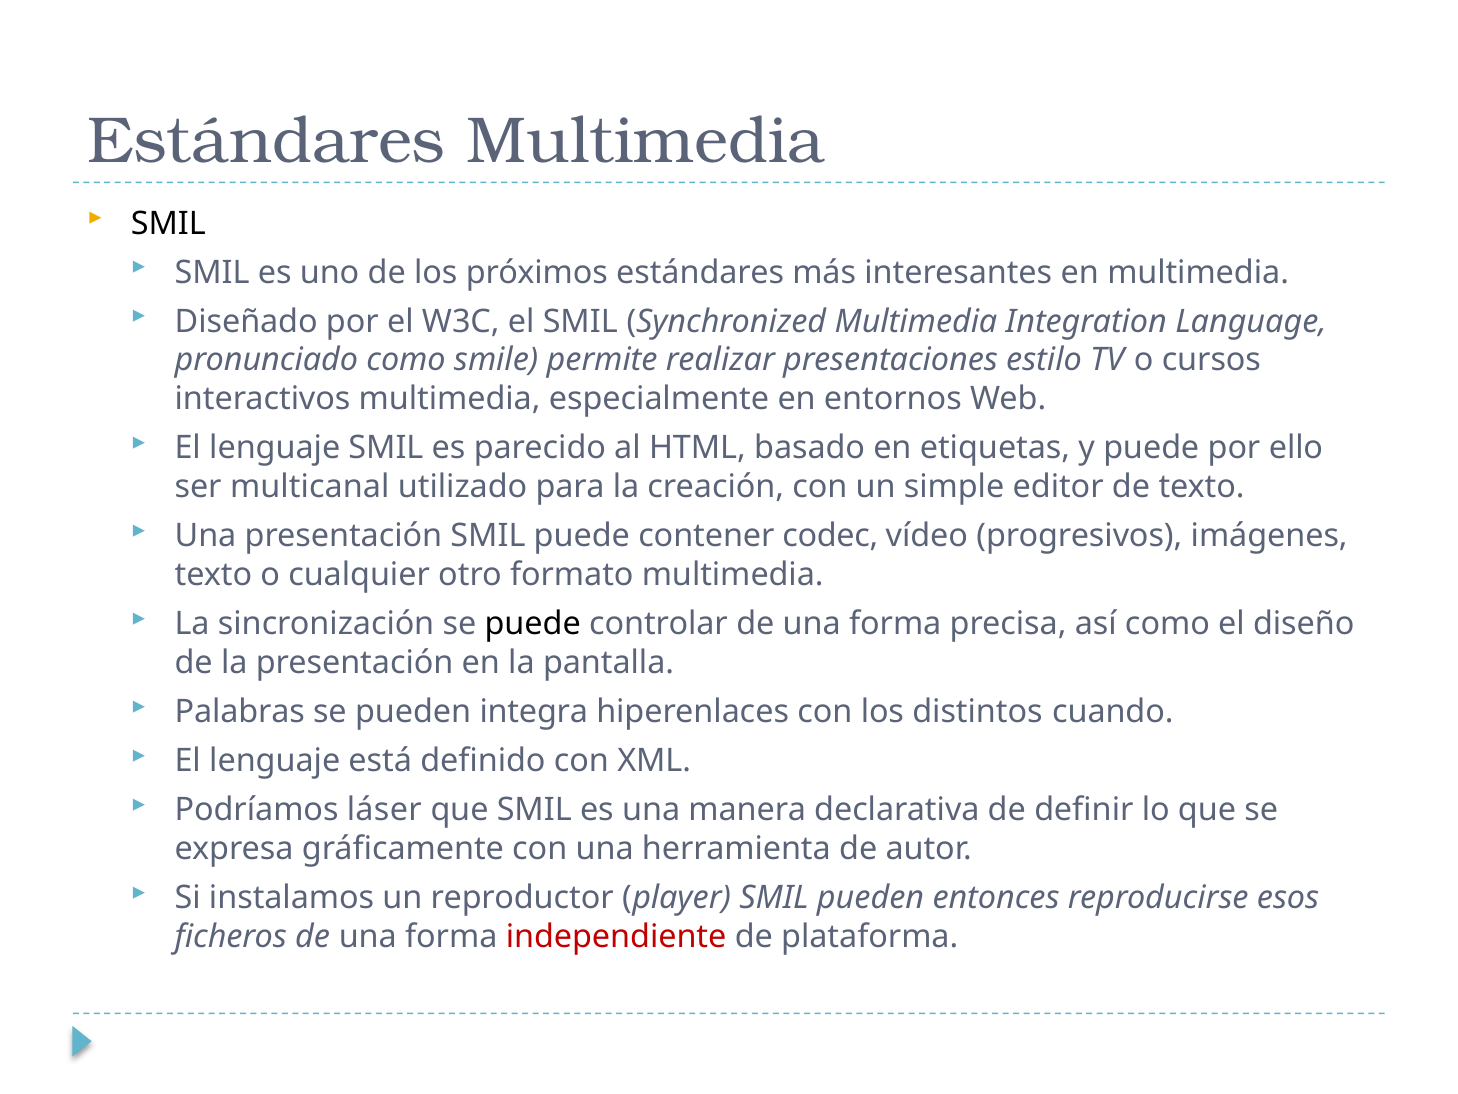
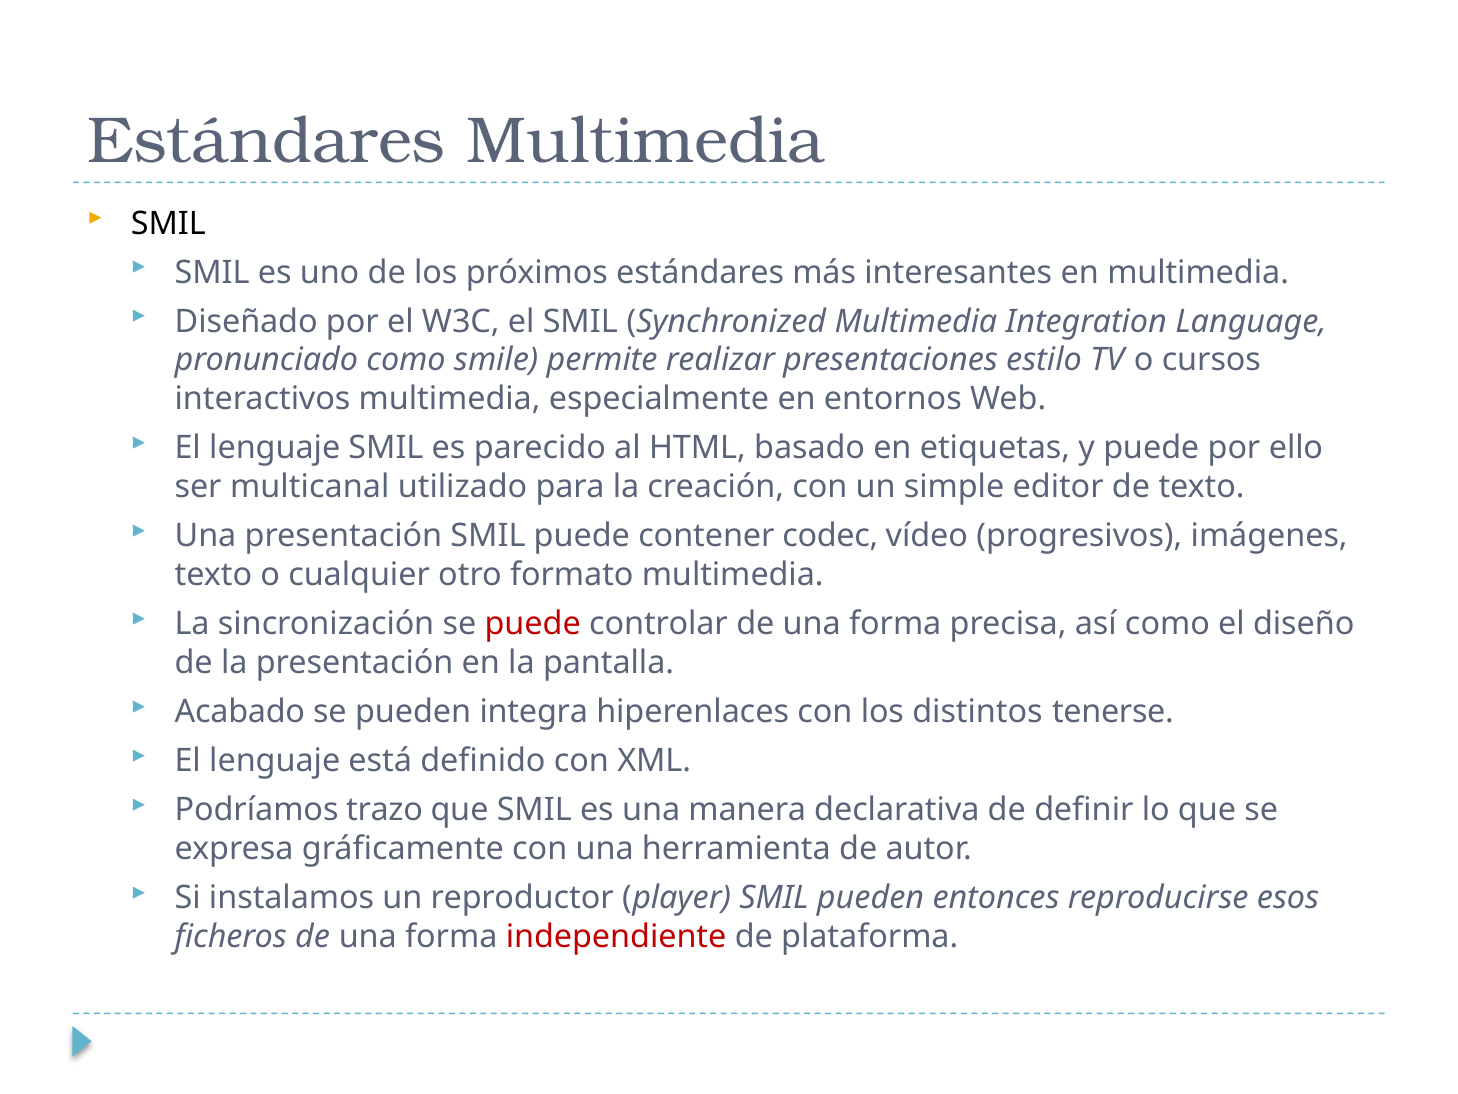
puede colour: black -> red (533, 624)
Palabras: Palabras -> Acabado (240, 711)
cuando: cuando -> tenerse (1113, 711)
láser: láser -> trazo (385, 809)
